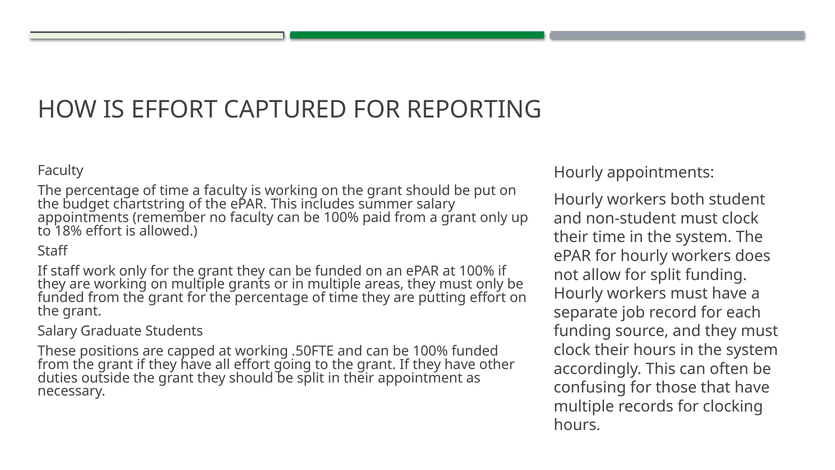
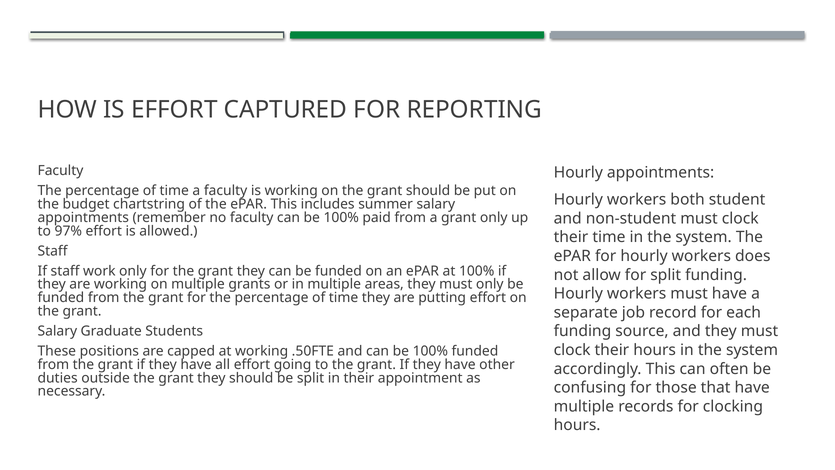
18%: 18% -> 97% (68, 231)
